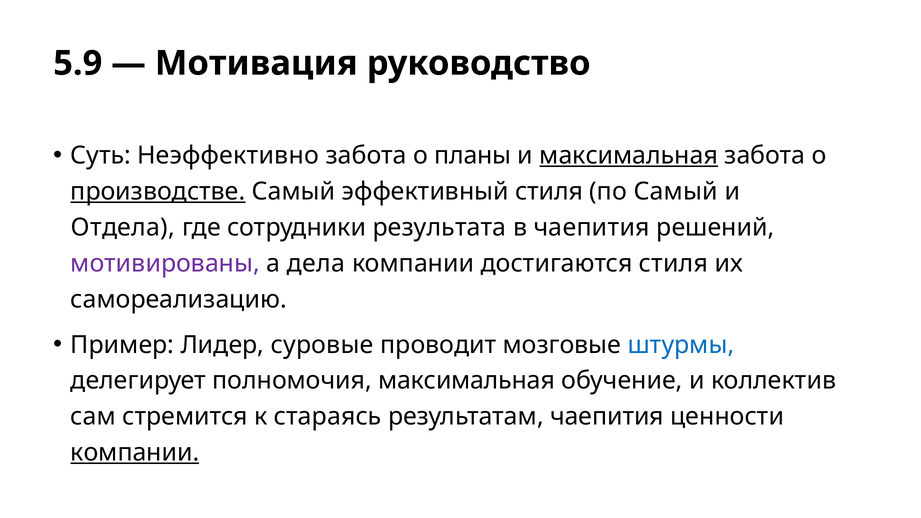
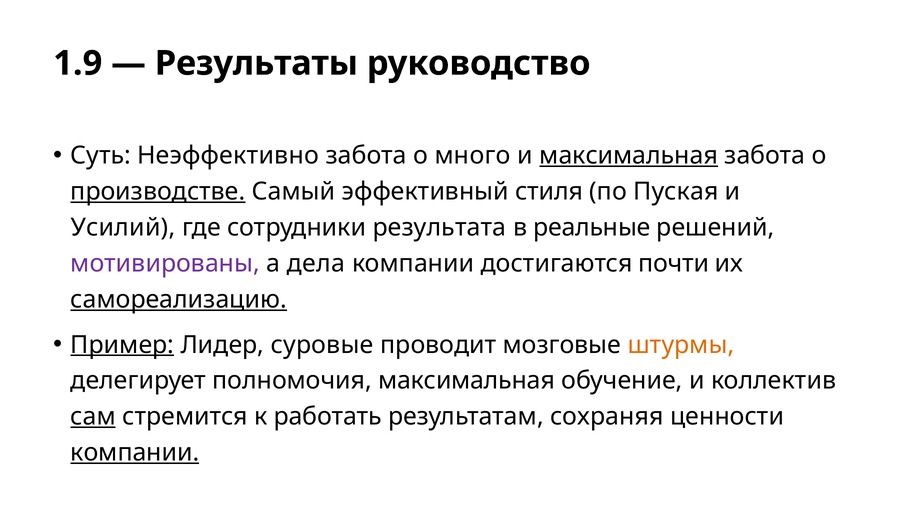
5.9: 5.9 -> 1.9 (78, 63)
Мотивация: Мотивация -> Результаты (256, 63)
планы: планы -> много (473, 156)
по Самый: Самый -> Пуская (676, 192)
Отдела: Отдела -> Усилий (123, 228)
в чаепития: чаепития -> реальные (592, 228)
достигаются стиля: стиля -> почти (674, 263)
самореализацию underline: none -> present (179, 299)
Пример underline: none -> present (122, 345)
штурмы colour: blue -> orange (681, 345)
сам underline: none -> present (93, 417)
стараясь: стараясь -> работать (328, 417)
результатам чаепития: чаепития -> сохраняя (607, 417)
